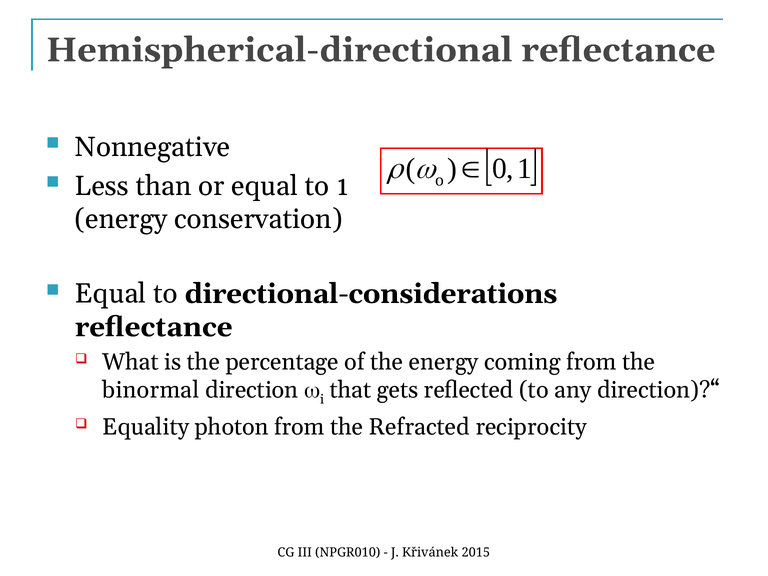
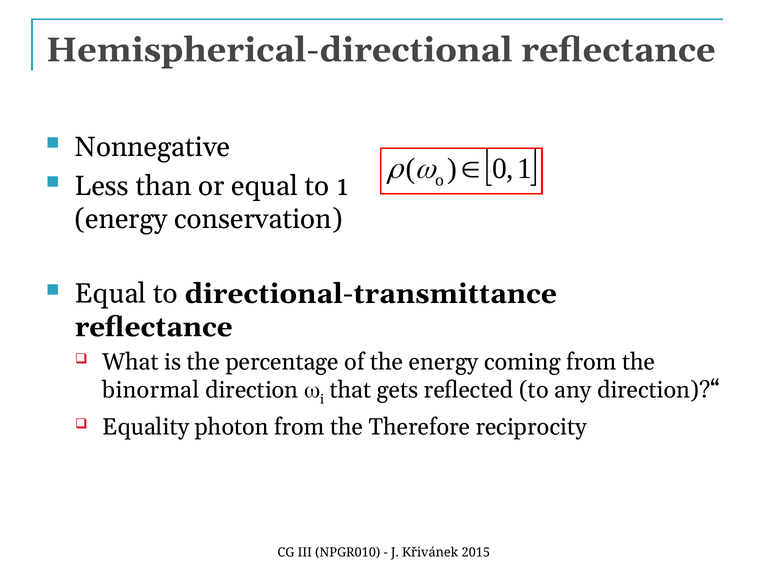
directional-considerations: directional-considerations -> directional-transmittance (371, 294)
Refracted: Refracted -> Therefore (419, 427)
